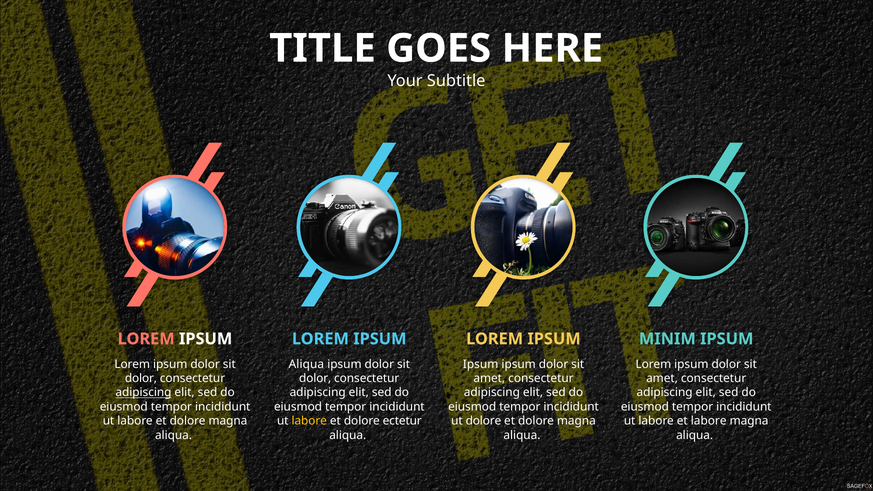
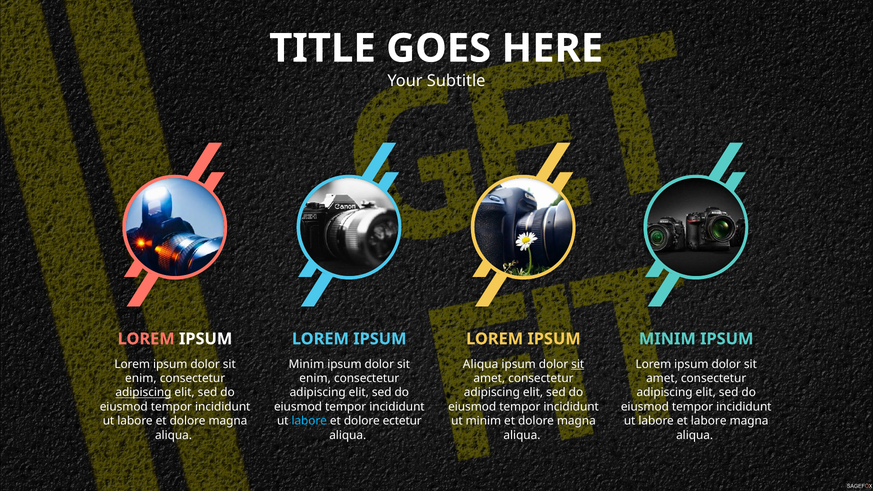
Aliqua: Aliqua -> Minim (306, 364)
Ipsum: Ipsum -> Aliqua (481, 364)
sit underline: none -> present (578, 364)
dolor: dolor -> enim (141, 378)
dolor: dolor -> enim (315, 378)
labore colour: yellow -> light blue (309, 421)
ut dolore: dolore -> minim (483, 421)
